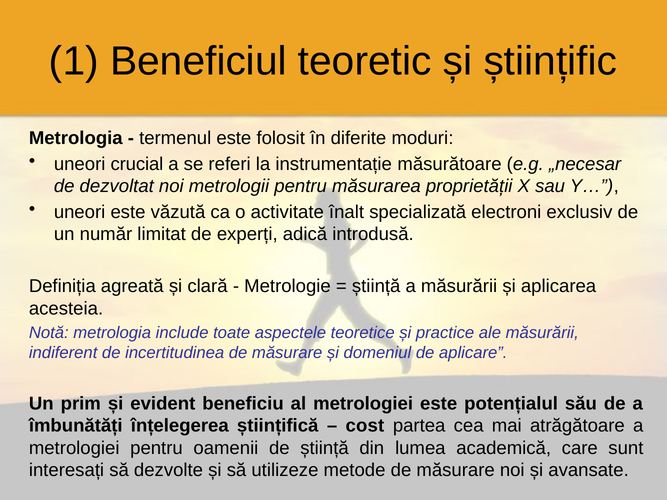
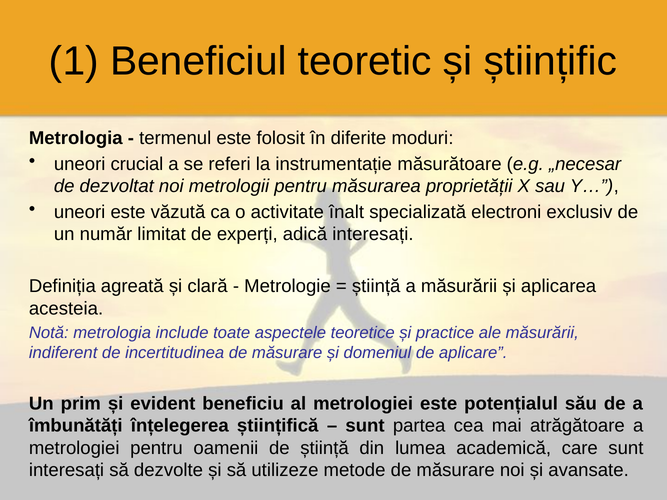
adică introdusă: introdusă -> interesați (373, 234)
cost: cost -> sunt (365, 426)
